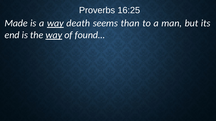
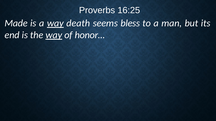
than: than -> bless (130, 23)
found…: found… -> honor… (90, 35)
